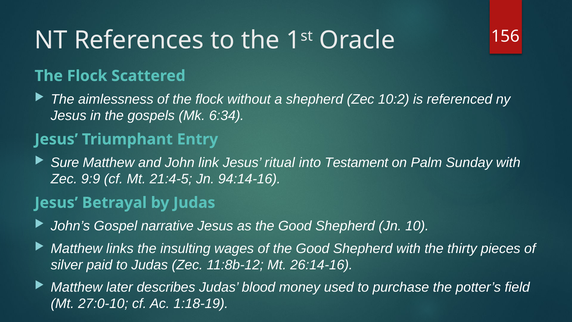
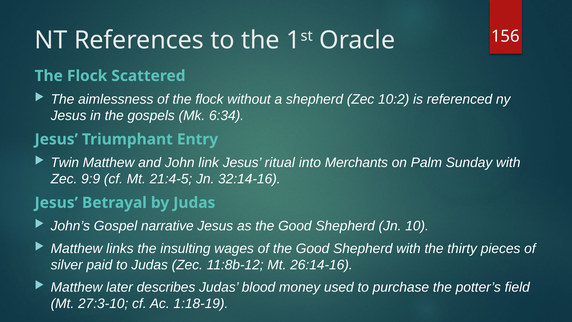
Sure: Sure -> Twin (65, 163)
Testament: Testament -> Merchants (356, 163)
94:14-16: 94:14-16 -> 32:14-16 (249, 179)
27:0-10: 27:0-10 -> 27:3-10 (103, 304)
